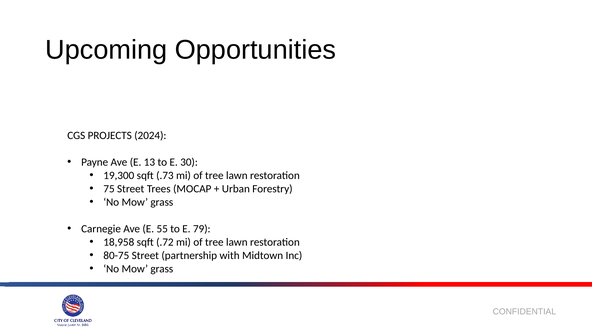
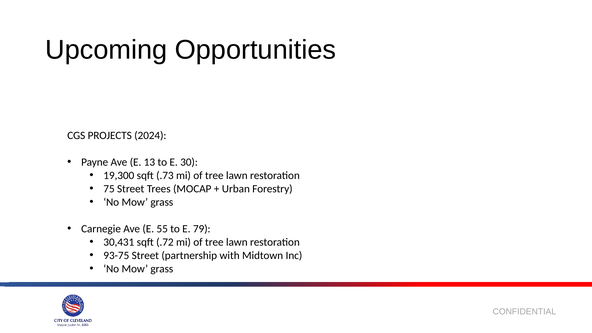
18,958: 18,958 -> 30,431 (119, 242)
80-75: 80-75 -> 93-75 (116, 255)
